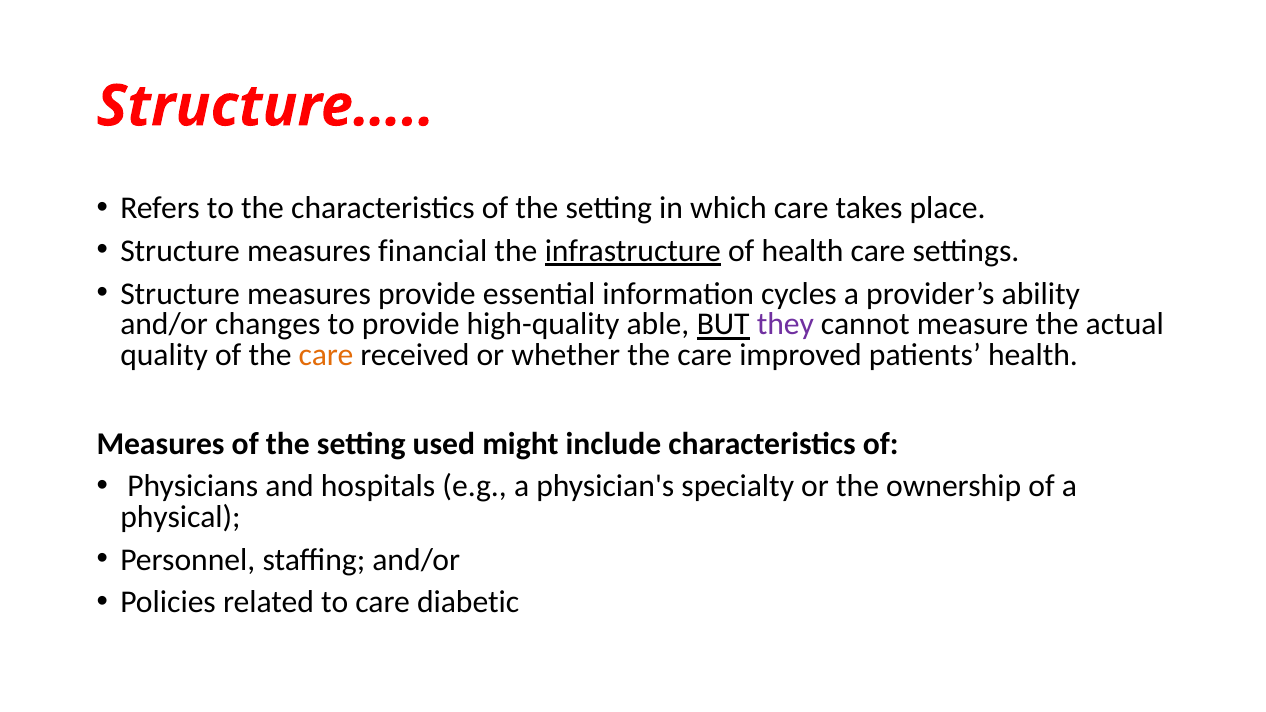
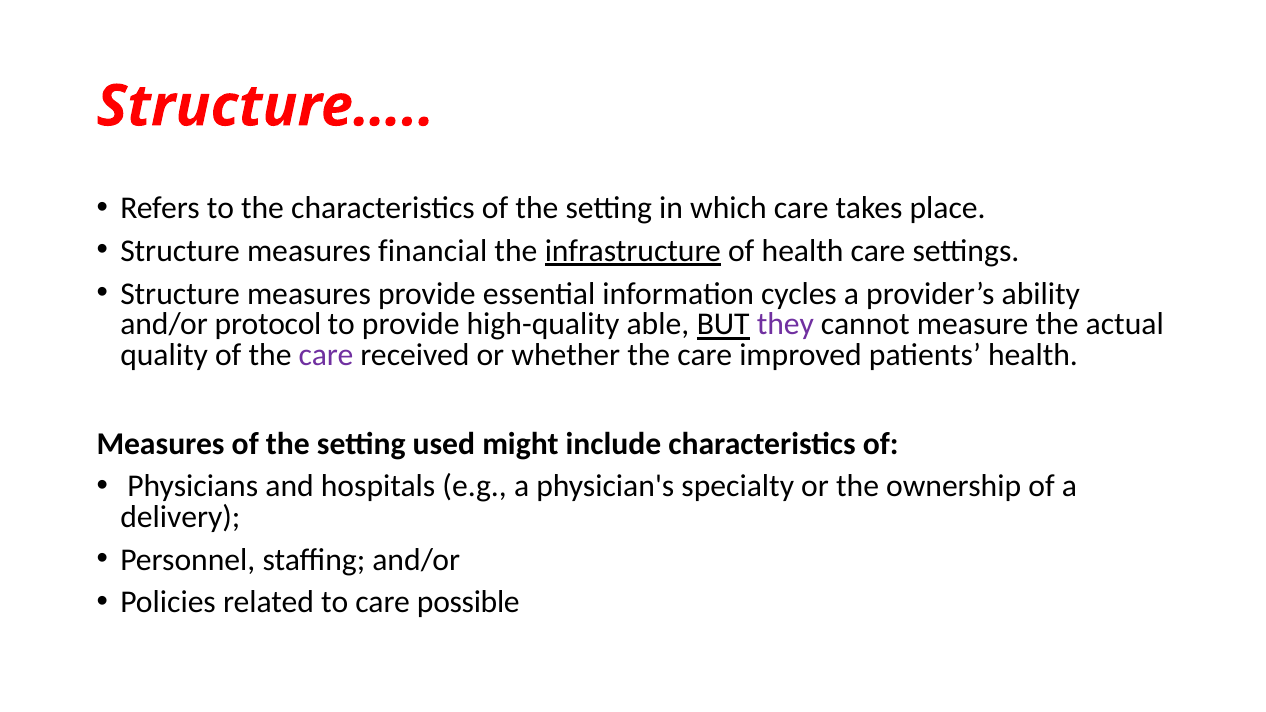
changes: changes -> protocol (268, 324)
care colour: orange -> purple (326, 355)
physical: physical -> delivery (180, 517)
diabetic: diabetic -> possible (468, 602)
